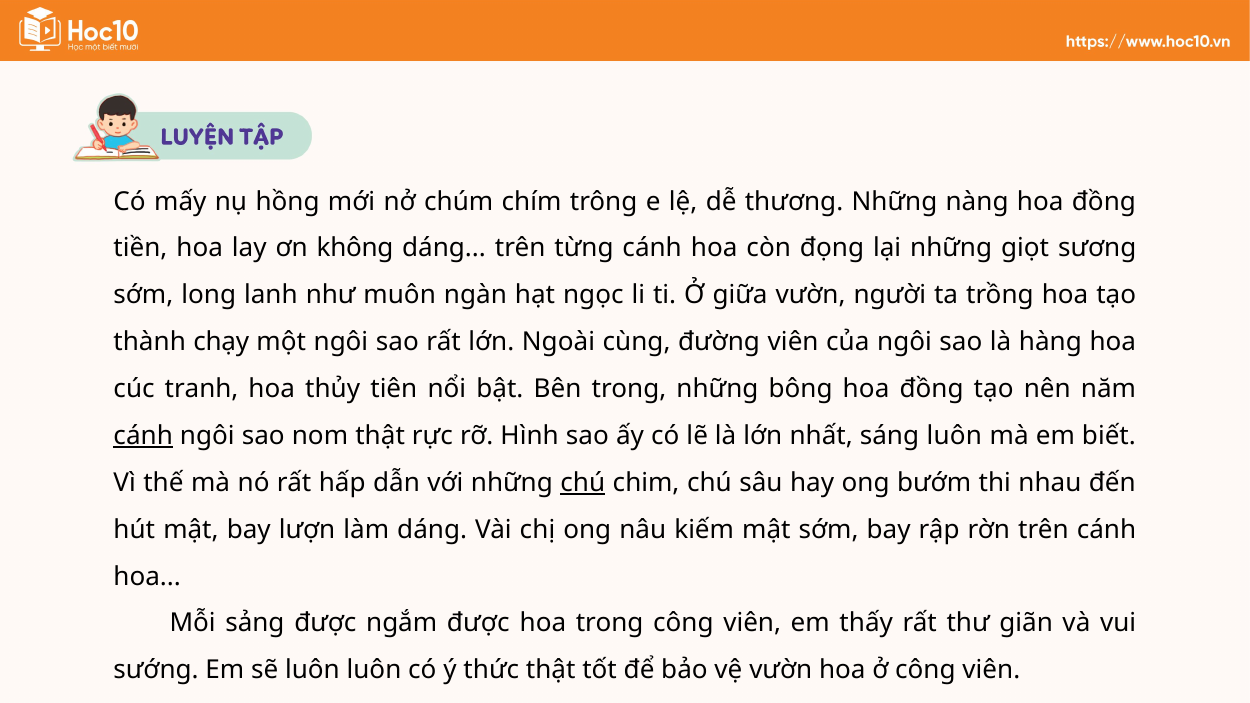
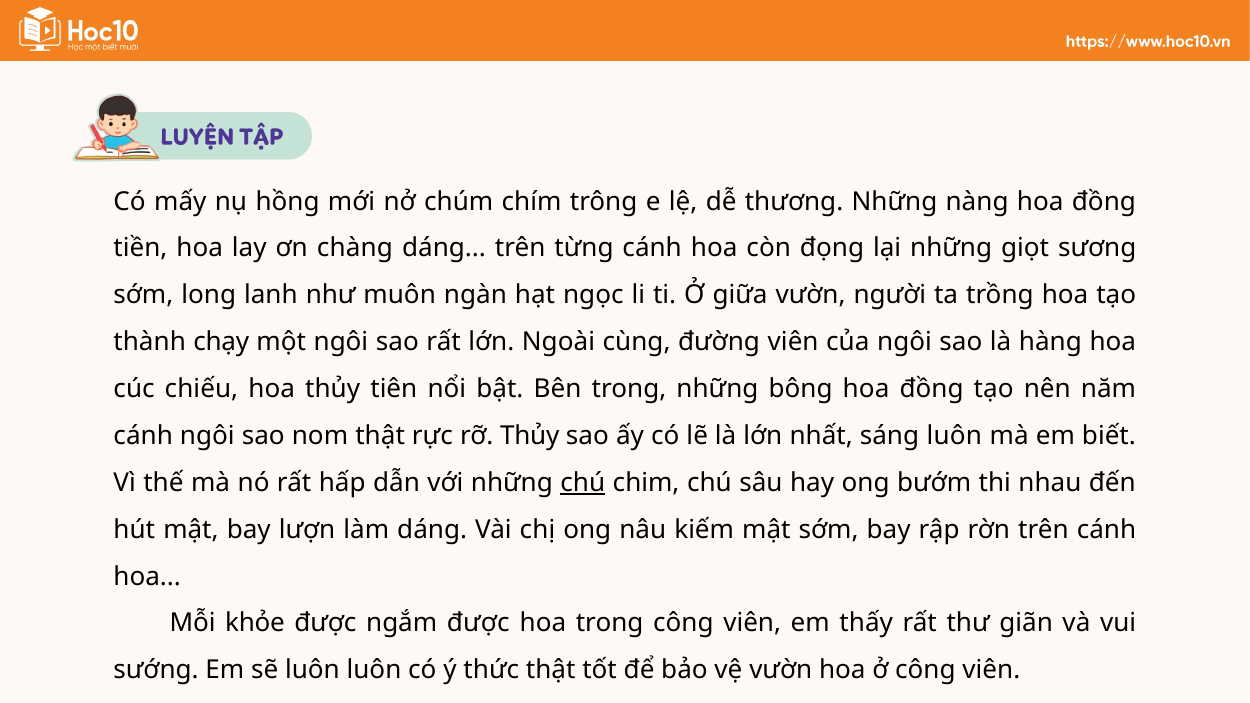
không: không -> chàng (355, 248)
tranh: tranh -> chiếu (201, 389)
cánh underline: present -> none (143, 436)
rỡ Hình: Hình -> Thủy (530, 436)
sảng: sảng -> khỏe (255, 623)
